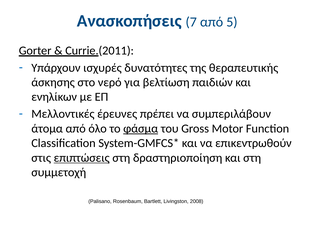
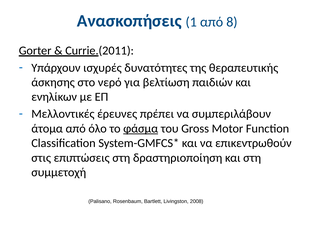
7: 7 -> 1 (191, 22)
5: 5 -> 8 (232, 22)
επιπτώσεις underline: present -> none (82, 158)
